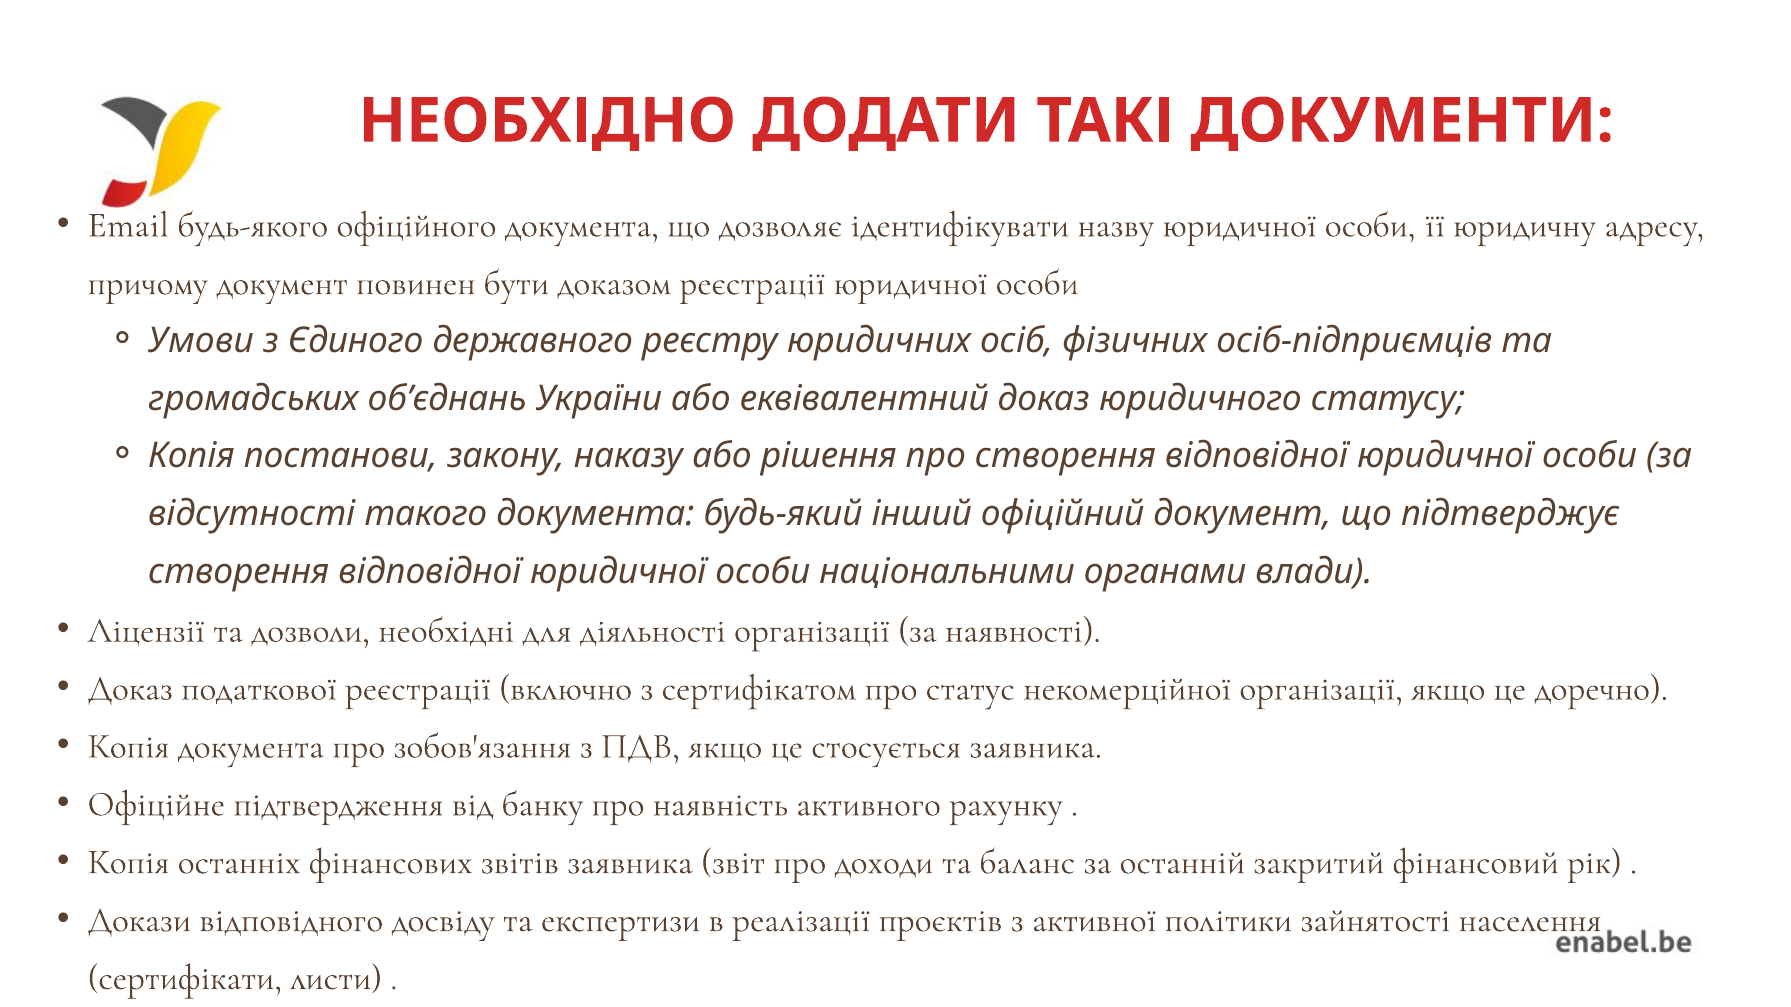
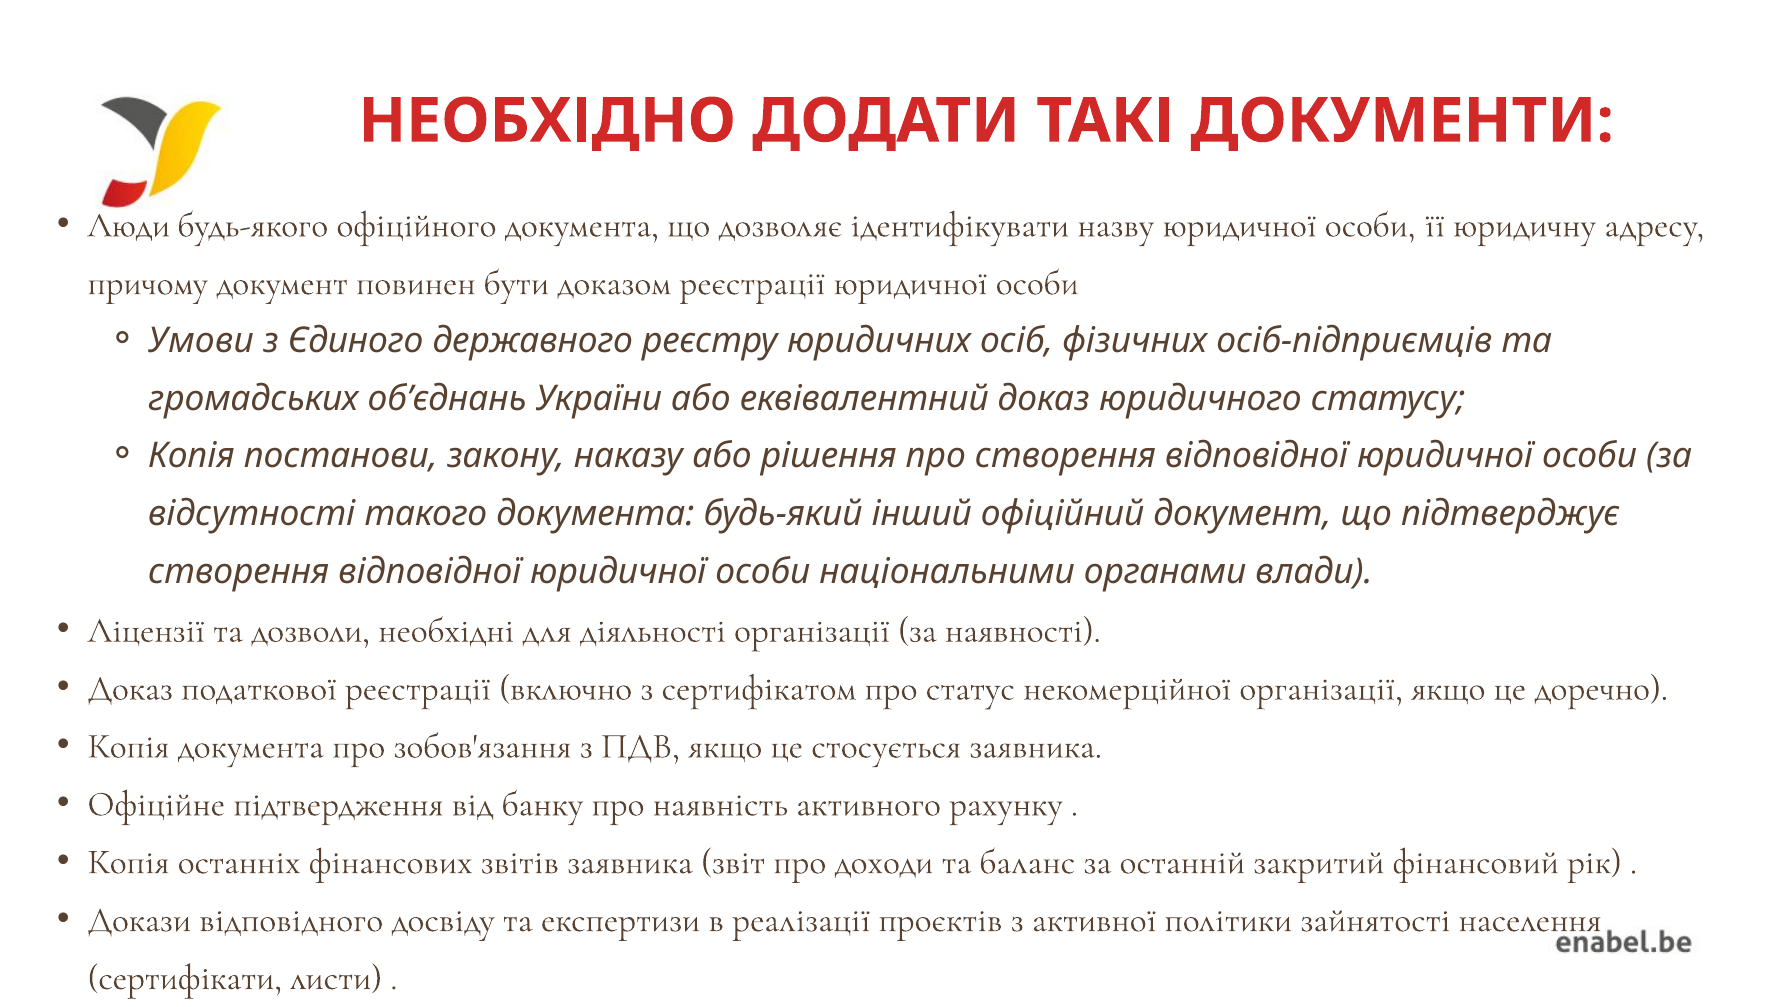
Email: Email -> Люди (129, 225)
